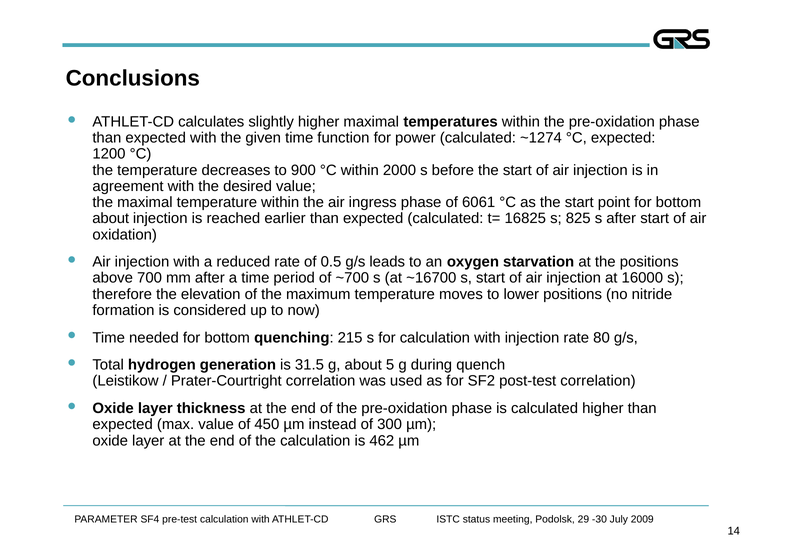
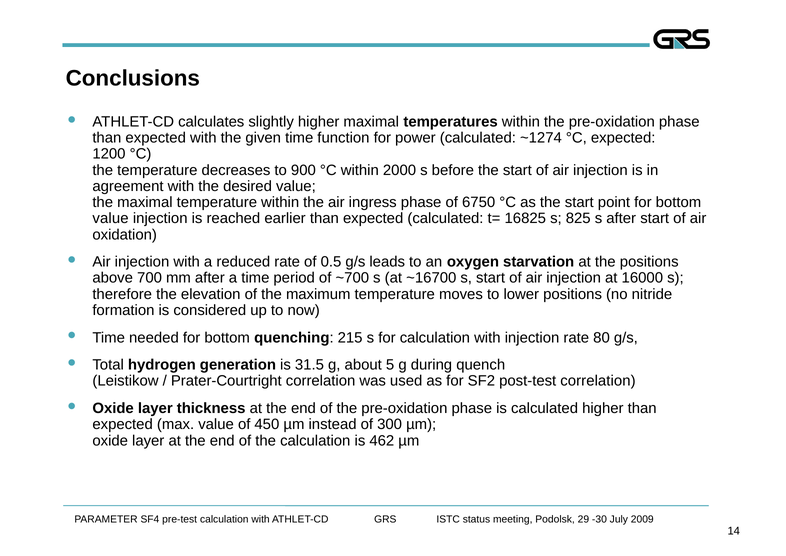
6061: 6061 -> 6750 (479, 202)
about: about -> value (111, 218)
